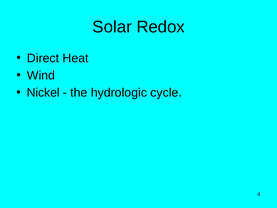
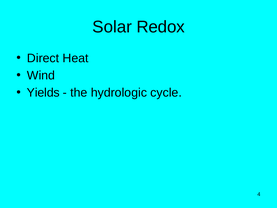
Nickel: Nickel -> Yields (43, 93)
